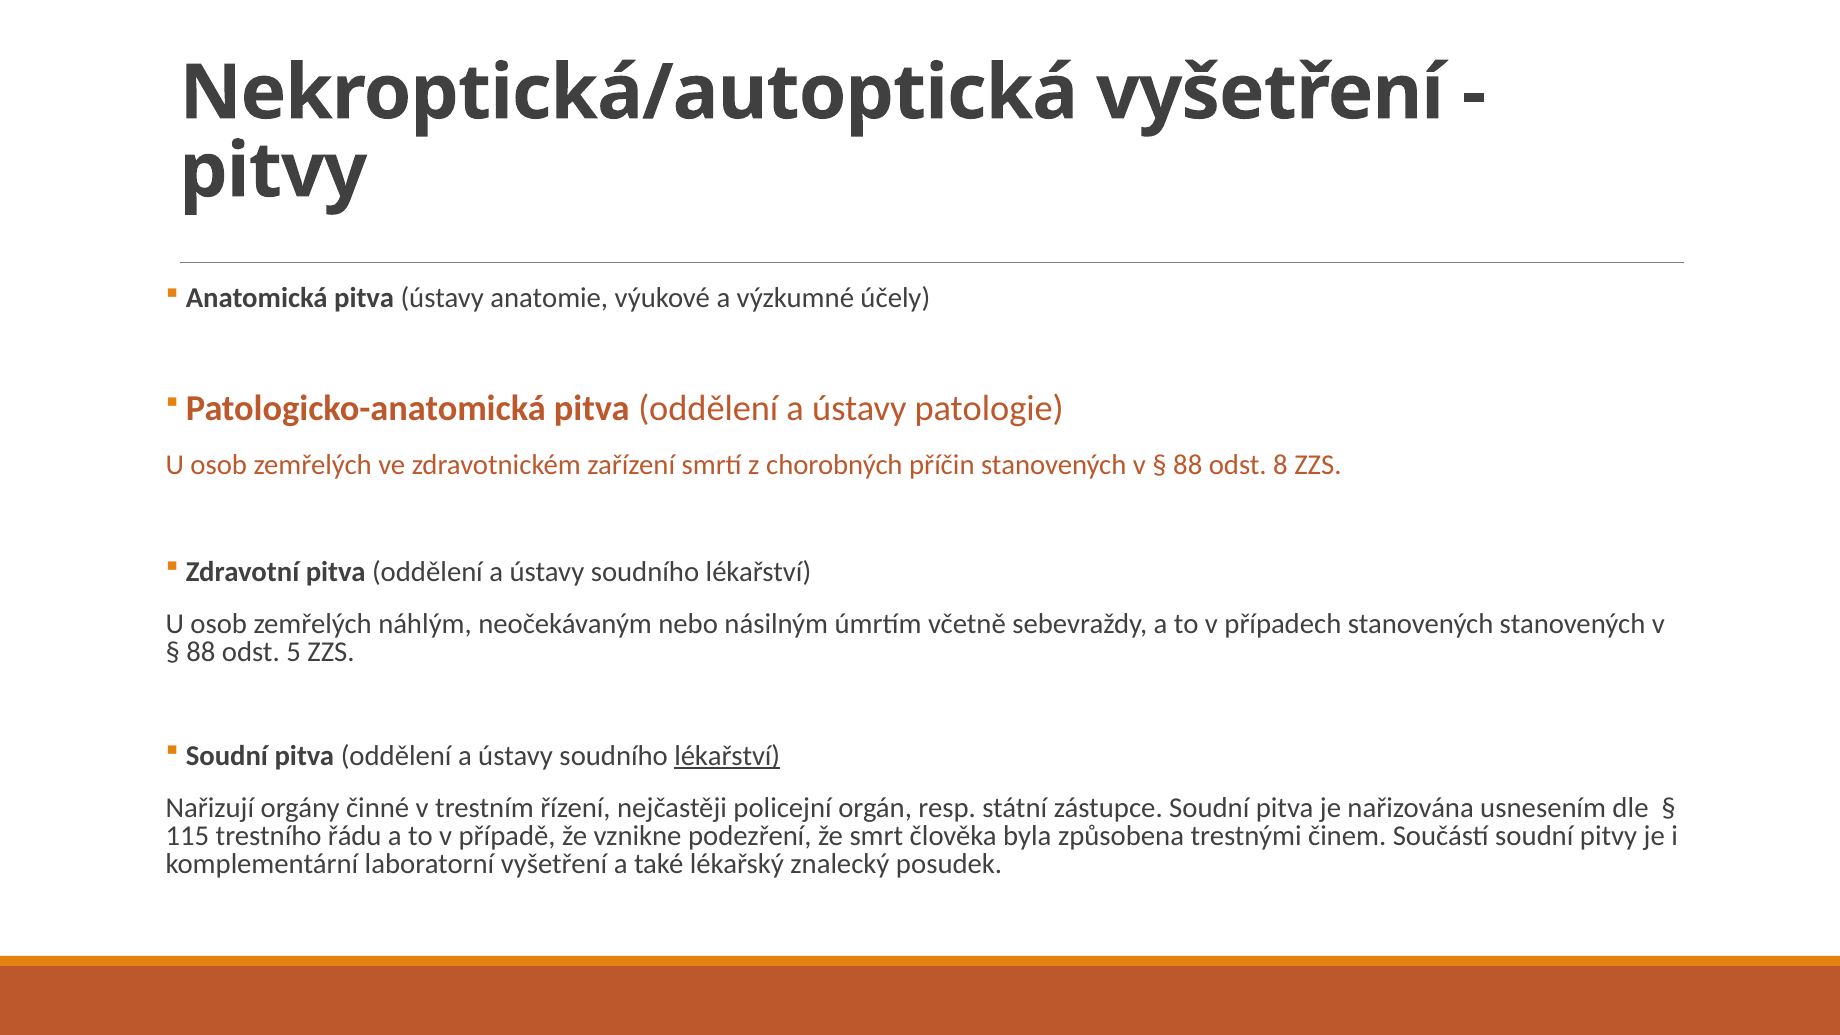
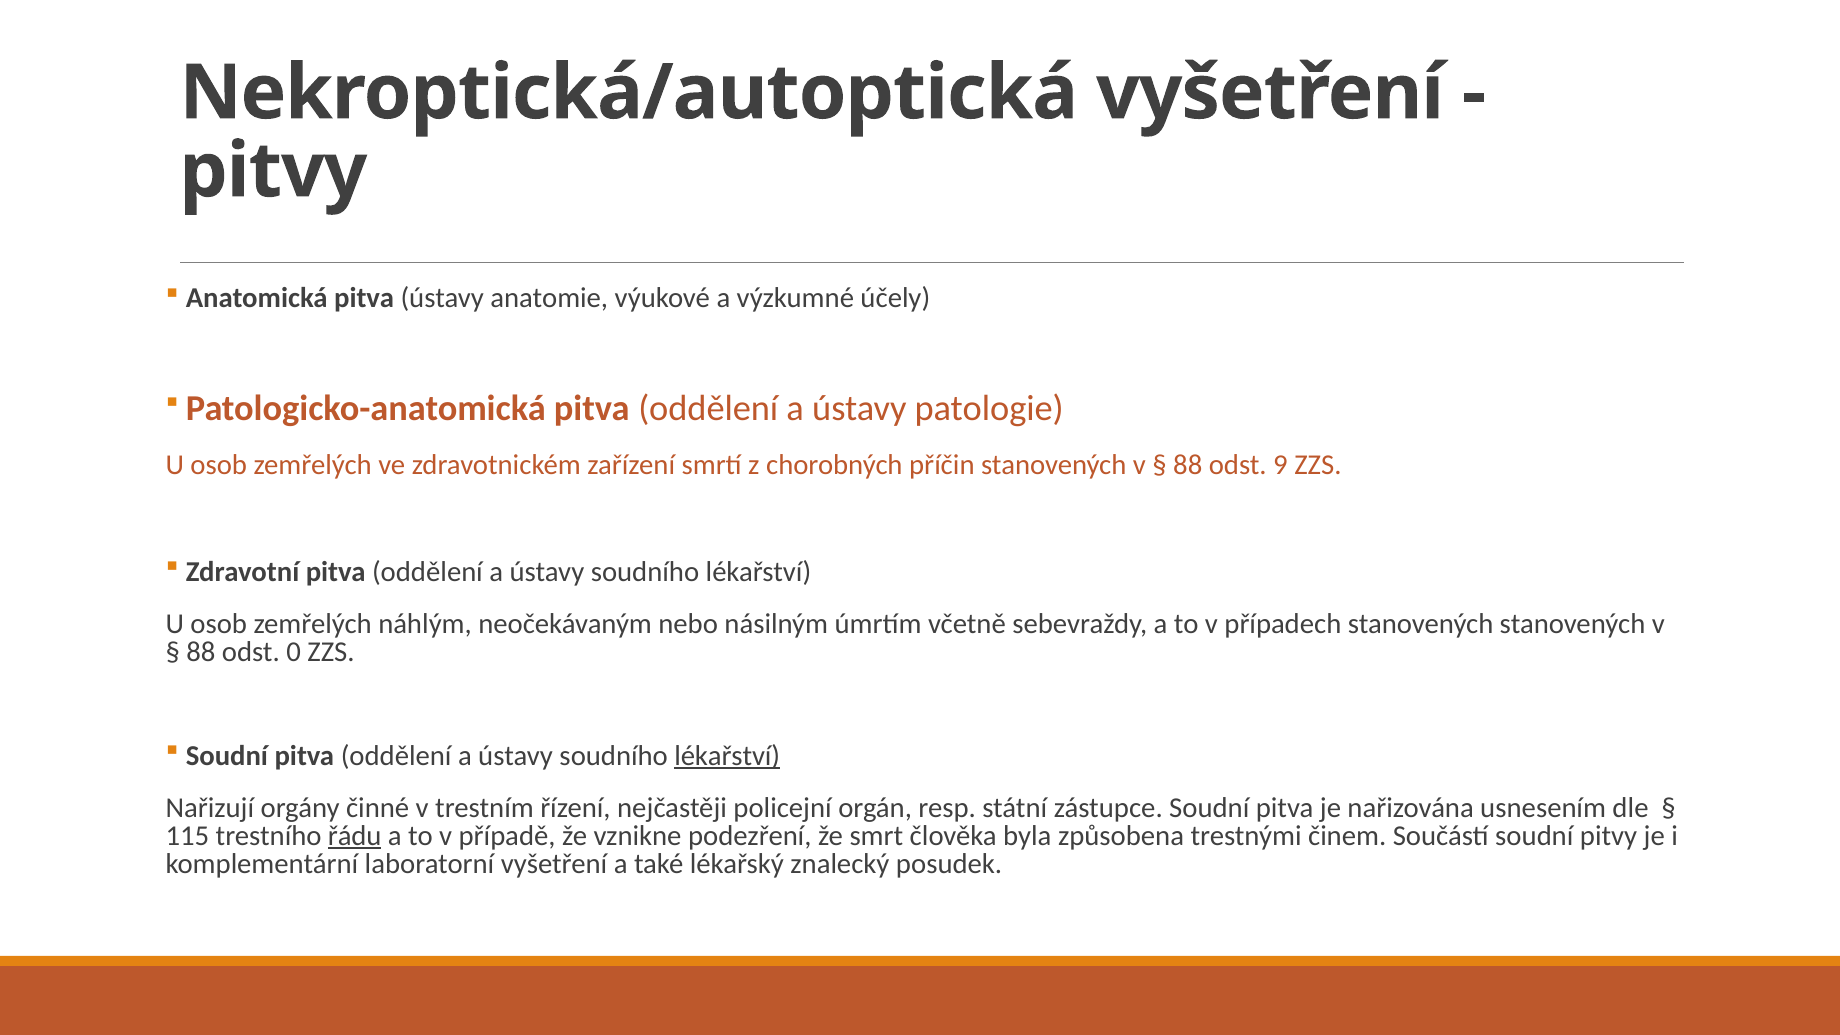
8: 8 -> 9 (1281, 465)
5: 5 -> 0 (294, 652)
řádu underline: none -> present (355, 836)
